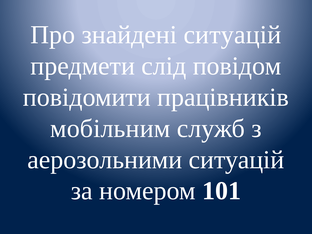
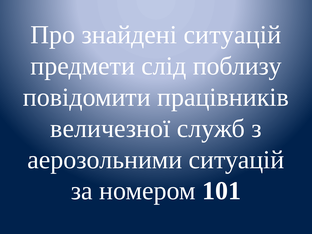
повідом: повідом -> поблизу (237, 66)
мобільним: мобільним -> величезної (110, 129)
